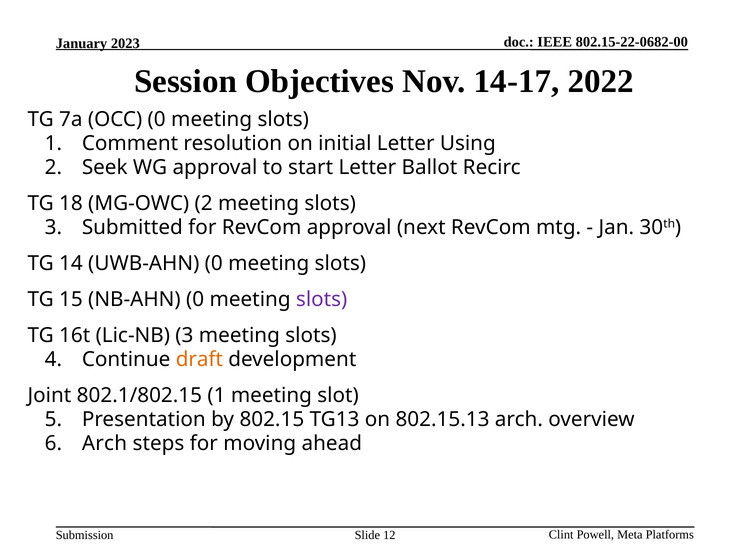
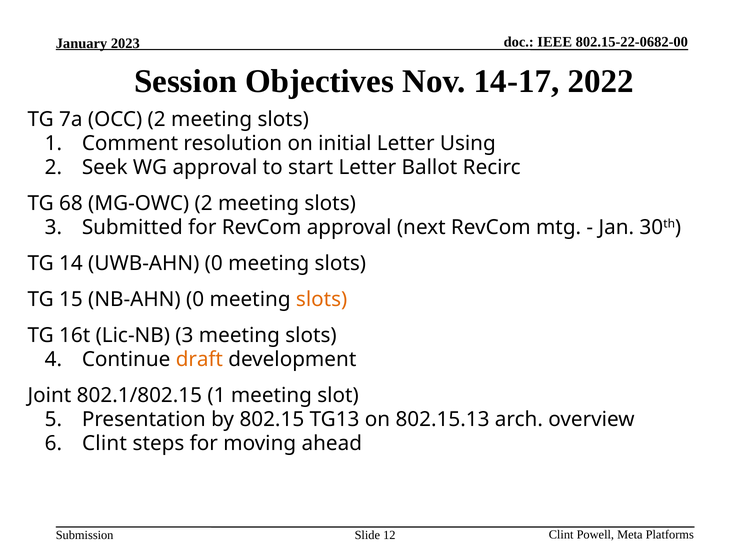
OCC 0: 0 -> 2 (157, 119)
18: 18 -> 68 (71, 203)
slots colour: purple -> orange (322, 299)
Arch: Arch -> Clint (104, 443)
